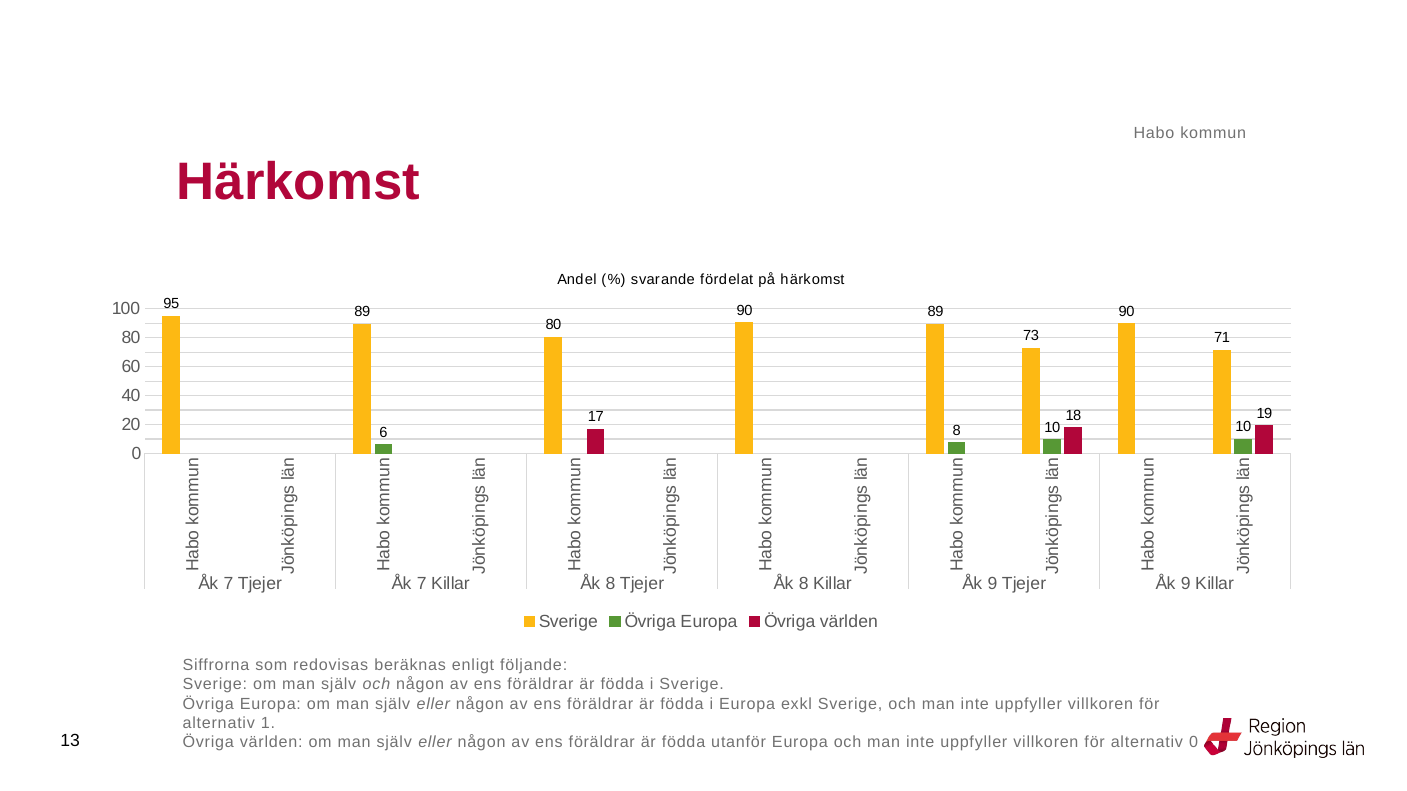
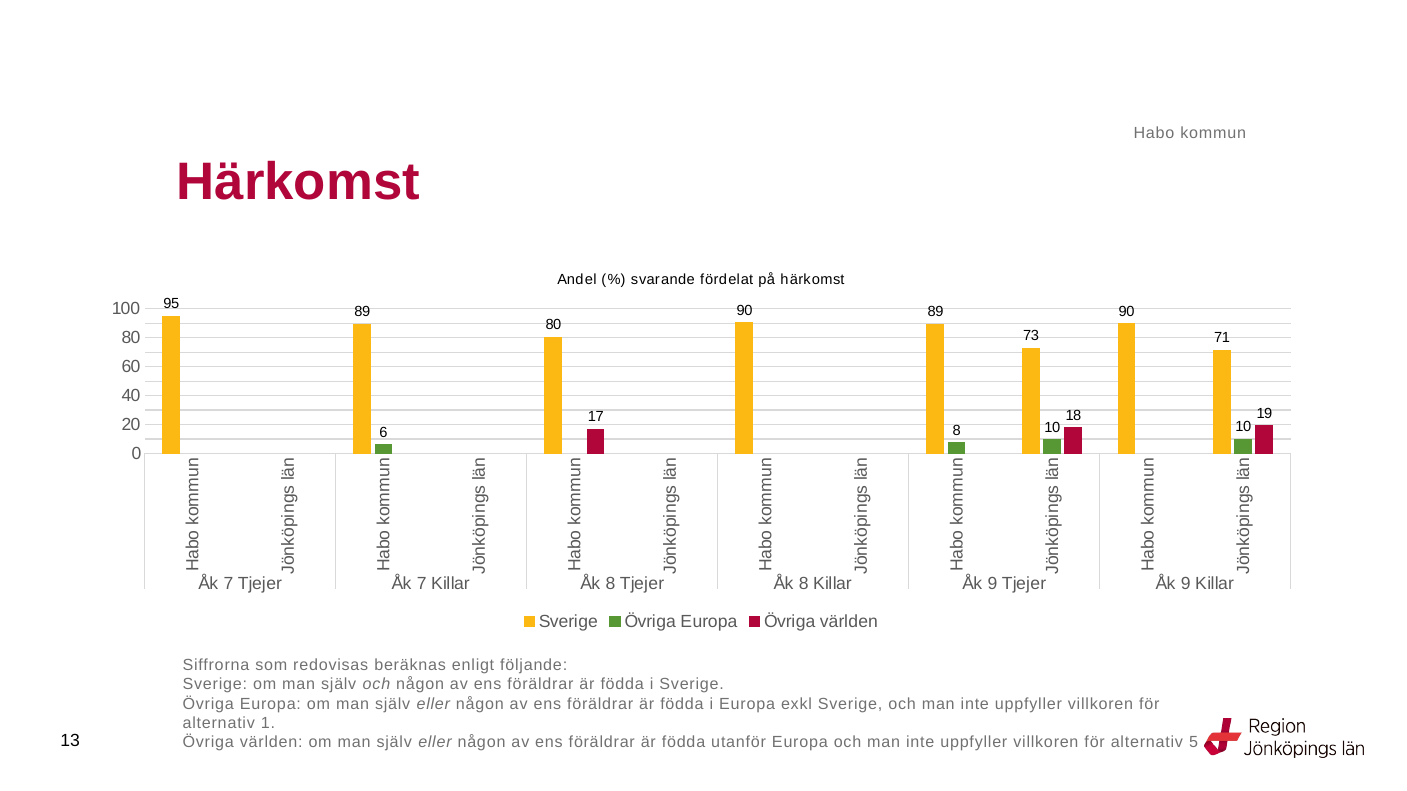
alternativ 0: 0 -> 5 (1194, 743)
